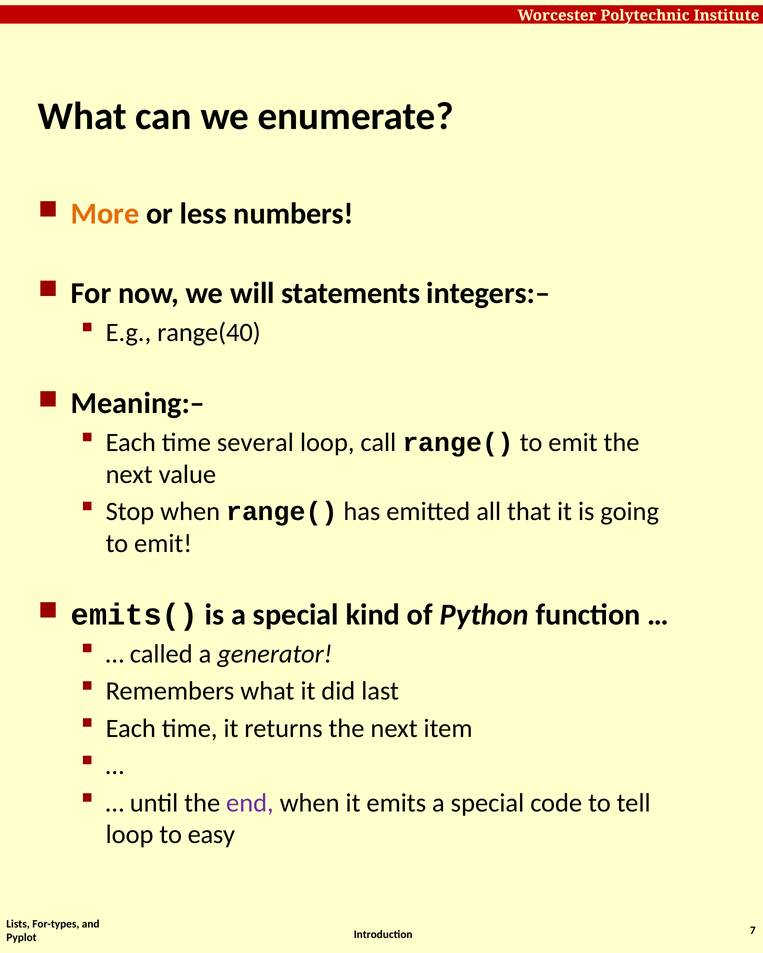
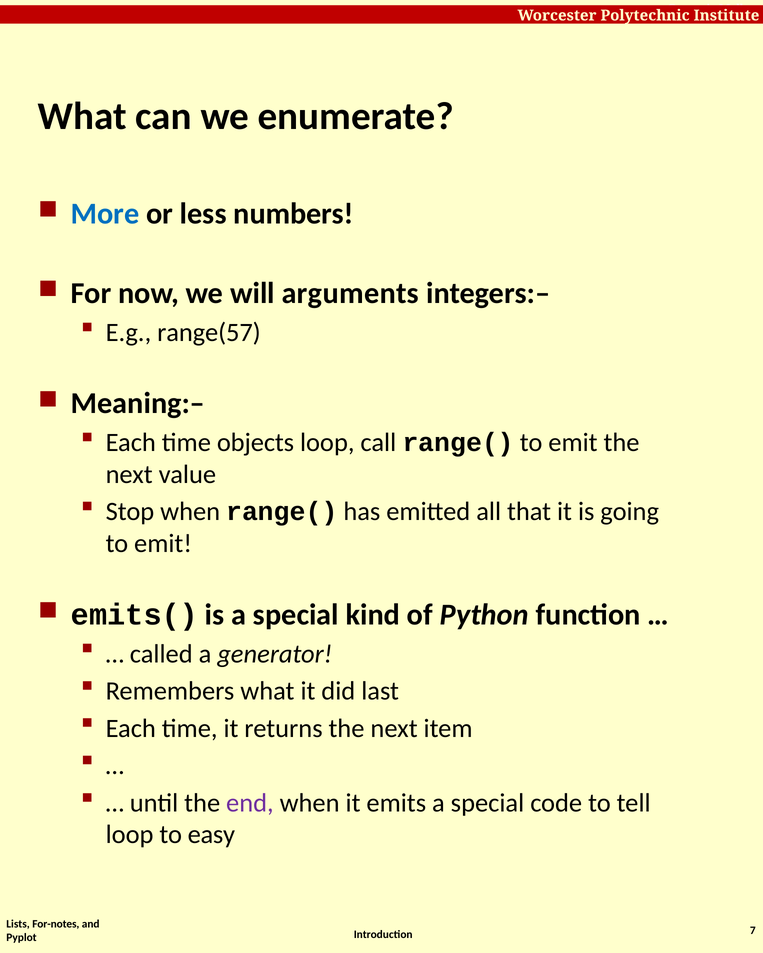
More colour: orange -> blue (105, 214)
statements: statements -> arguments (350, 293)
range(40: range(40 -> range(57 (209, 333)
several: several -> objects (255, 443)
For-types: For-types -> For-notes (56, 925)
